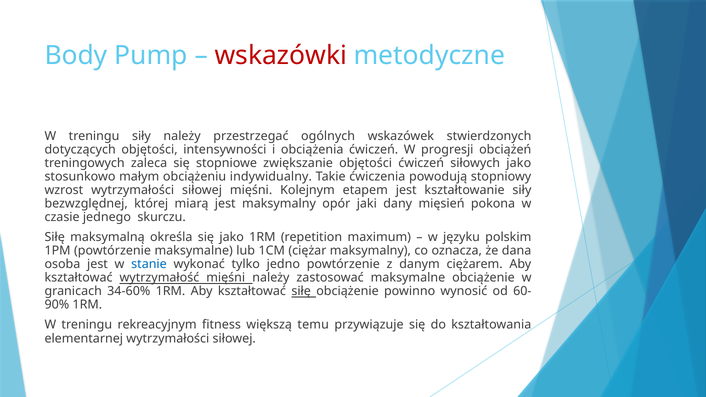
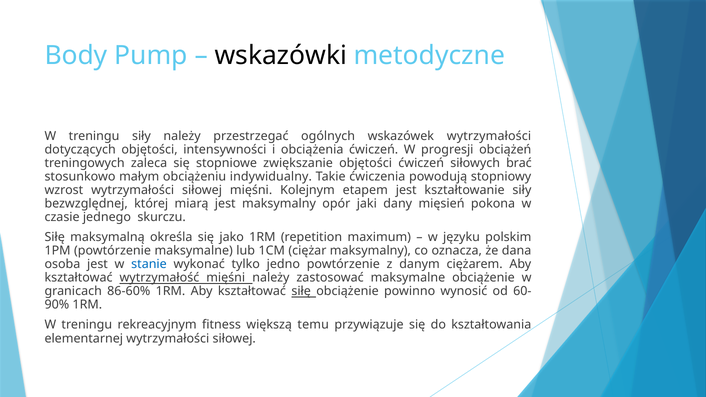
wskazówki colour: red -> black (281, 56)
wskazówek stwierdzonych: stwierdzonych -> wytrzymałości (489, 136)
siłowych jako: jako -> brać (519, 163)
34-60%: 34-60% -> 86-60% (129, 291)
